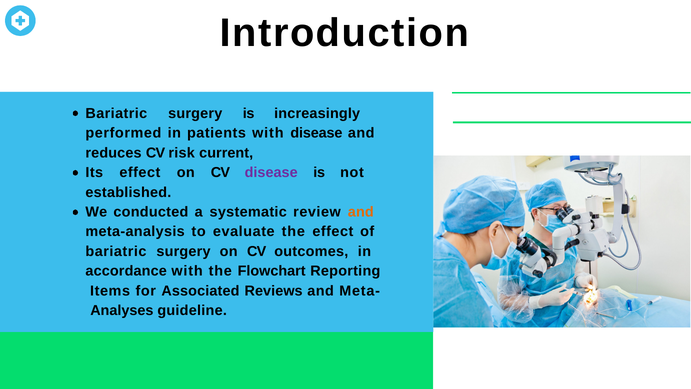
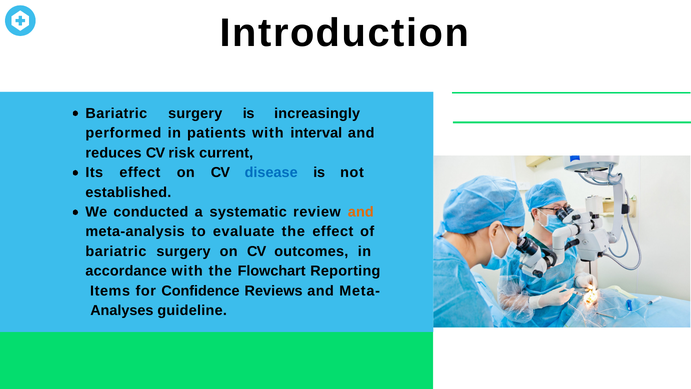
with disease: disease -> interval (316, 133)
disease colour: purple -> blue (271, 172)
Associated: Associated -> Confidence (200, 291)
